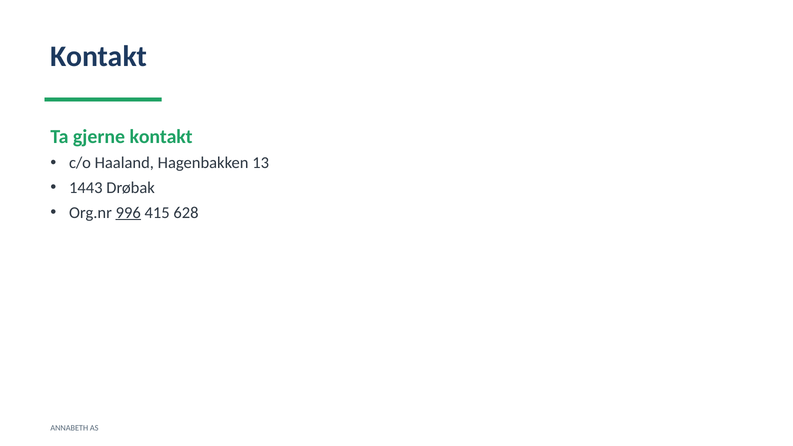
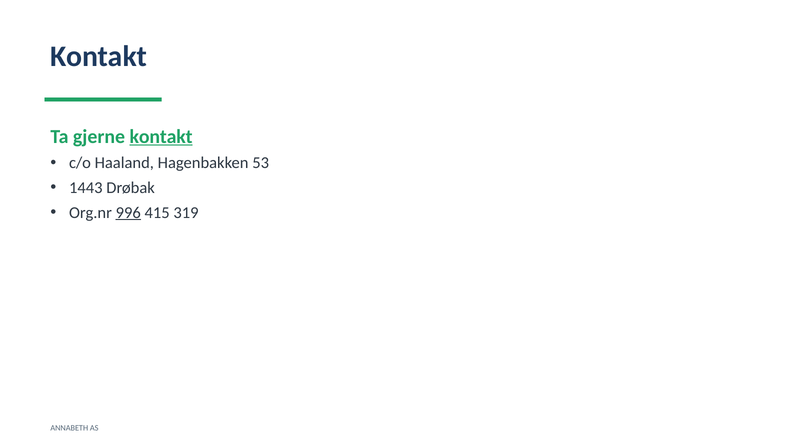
kontakt underline: none -> present (161, 137)
13: 13 -> 53 (261, 163)
628: 628 -> 319 (186, 213)
